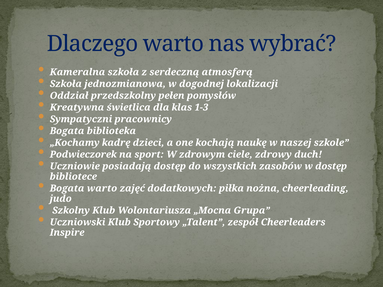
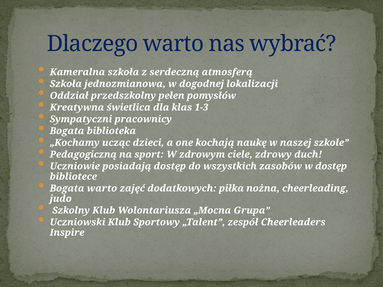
kadrę: kadrę -> ucząc (116, 143)
Podwieczorek: Podwieczorek -> Pedagogiczną (83, 155)
